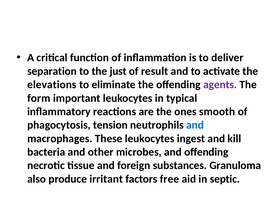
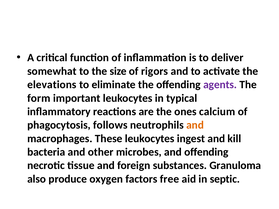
separation: separation -> somewhat (52, 71)
just: just -> size (118, 71)
result: result -> rigors (155, 71)
smooth: smooth -> calcium (217, 112)
tension: tension -> follows (110, 125)
and colour: blue -> orange (195, 125)
irritant: irritant -> oxygen (106, 179)
